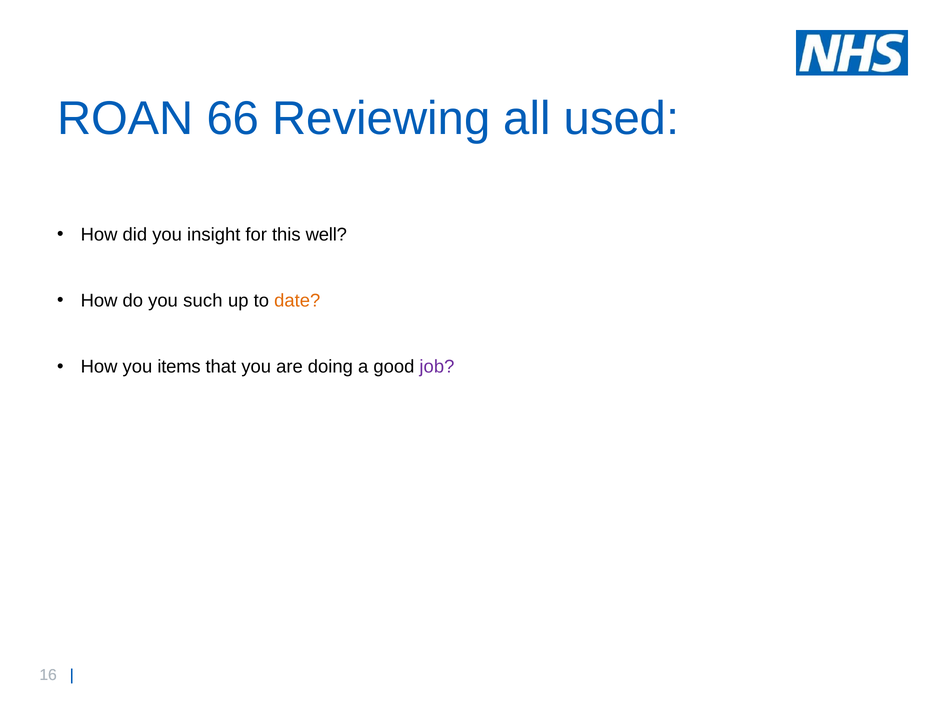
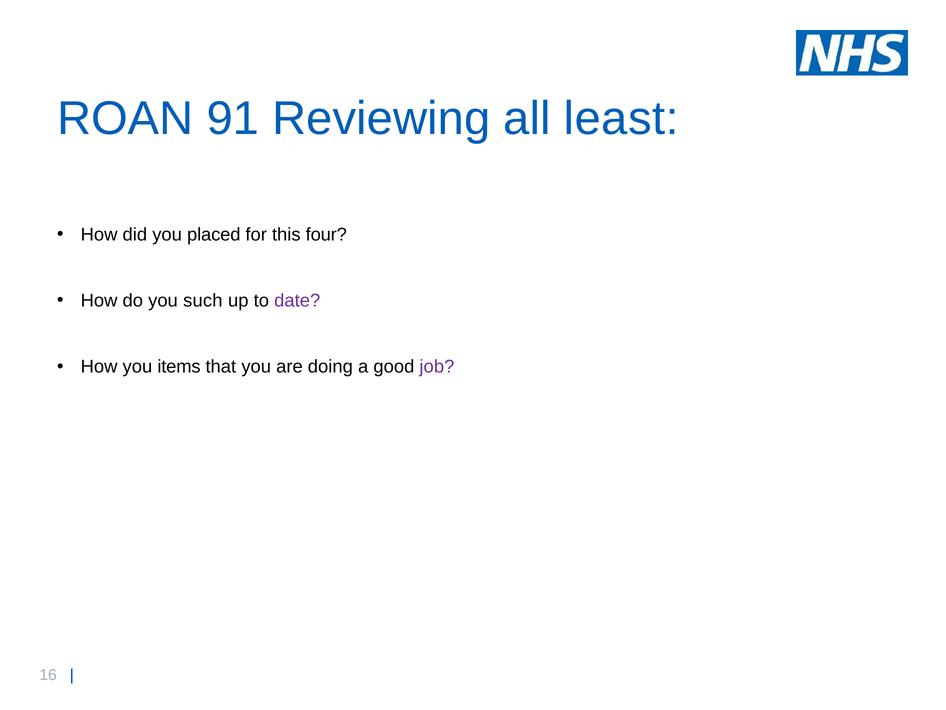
66: 66 -> 91 (233, 118)
used: used -> least (621, 118)
insight: insight -> placed (214, 234)
well: well -> four (326, 234)
date colour: orange -> purple (297, 300)
